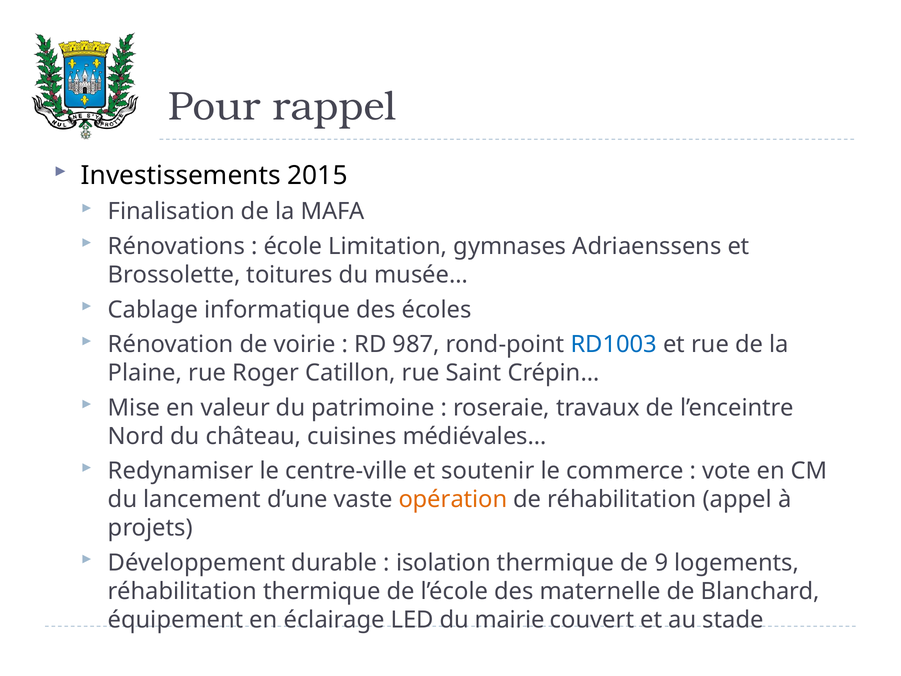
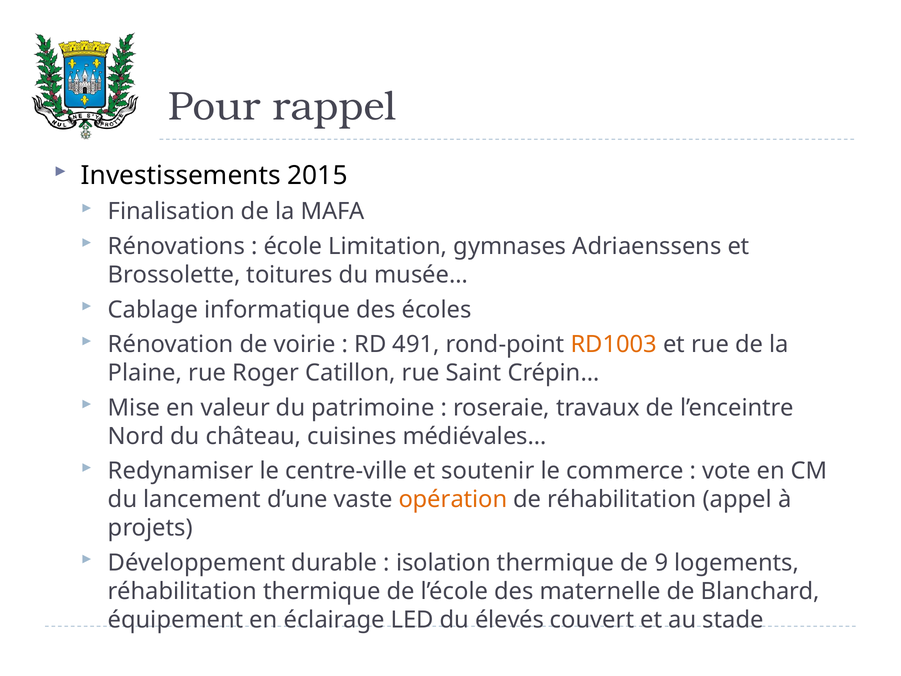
987: 987 -> 491 (416, 344)
RD1003 colour: blue -> orange (614, 344)
mairie: mairie -> élevés (510, 620)
